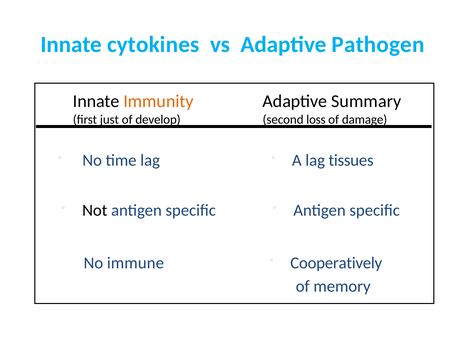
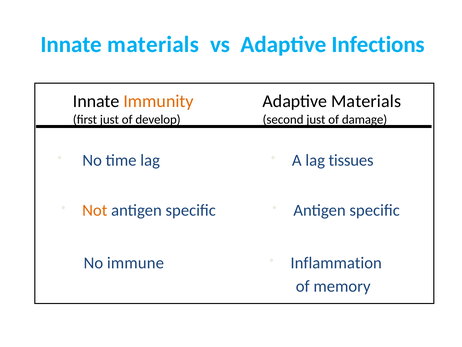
Innate cytokines: cytokines -> materials (153, 44)
Pathogen: Pathogen -> Infections (378, 44)
Adaptive Summary: Summary -> Materials (366, 101)
second loss: loss -> just (316, 119)
Not colour: black -> orange (95, 210)
Cooperatively: Cooperatively -> Inflammation (336, 263)
